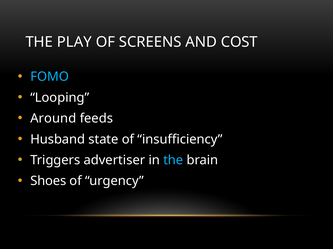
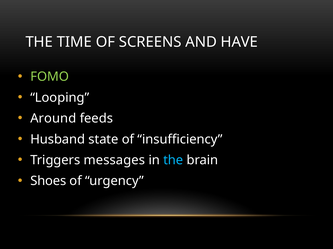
PLAY: PLAY -> TIME (74, 42)
COST: COST -> HAVE (239, 42)
FOMO colour: light blue -> light green (50, 77)
advertiser: advertiser -> messages (114, 161)
